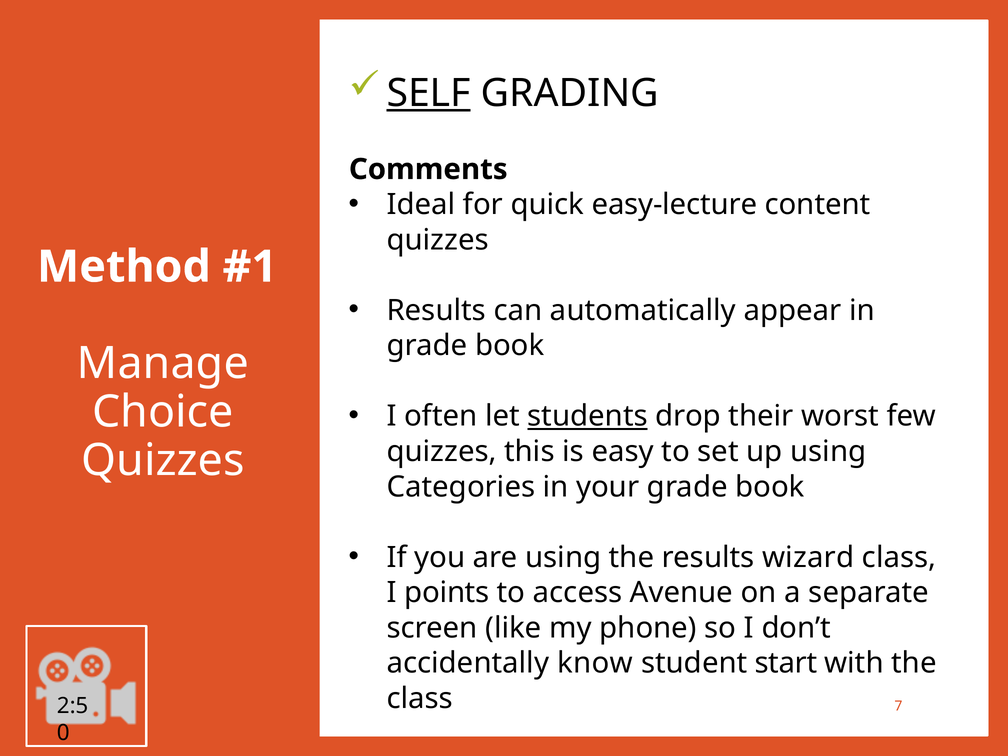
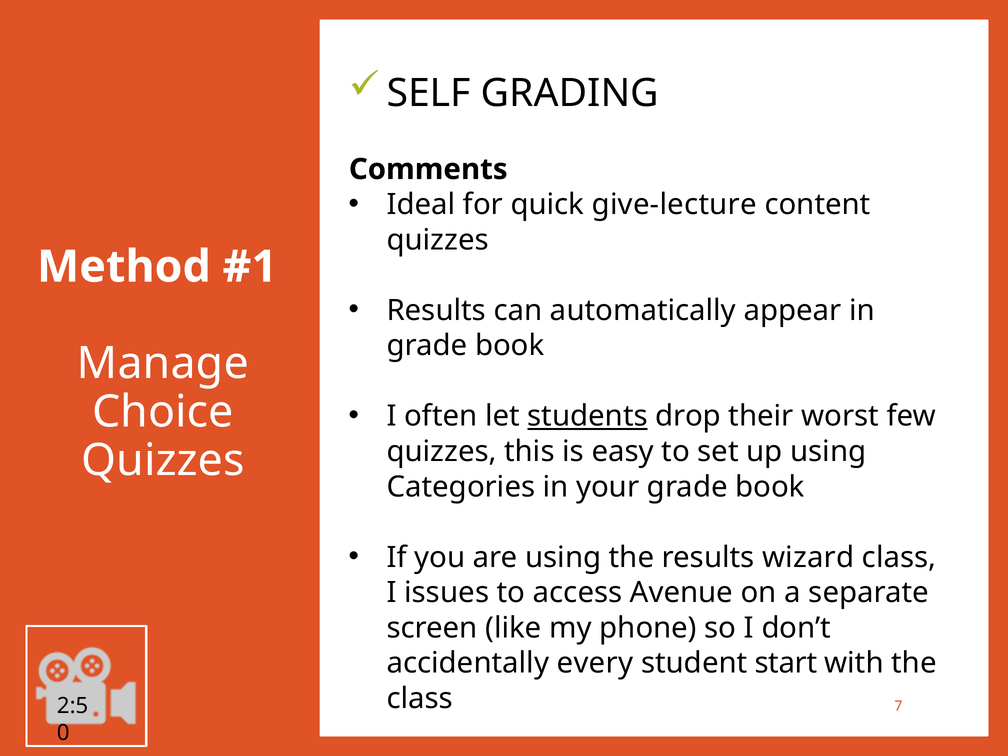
SELF underline: present -> none (429, 94)
easy-lecture: easy-lecture -> give-lecture (674, 205)
points: points -> issues (447, 593)
know: know -> every (595, 663)
